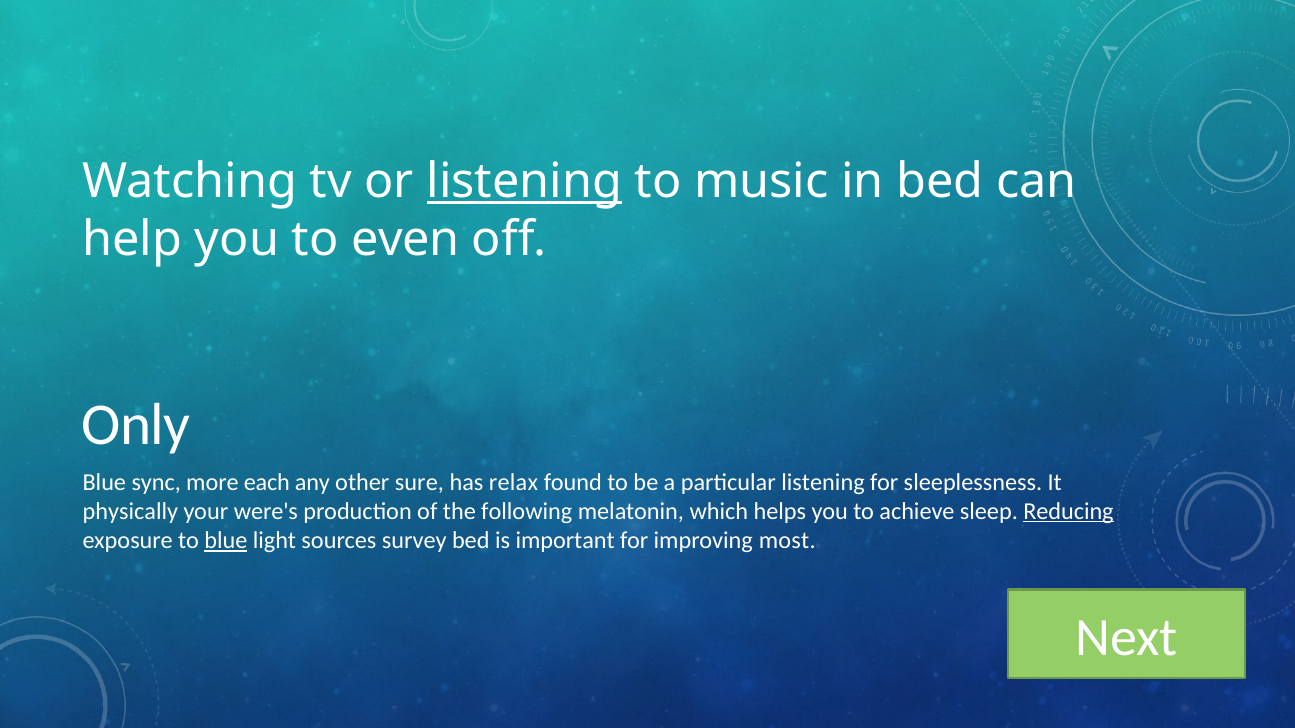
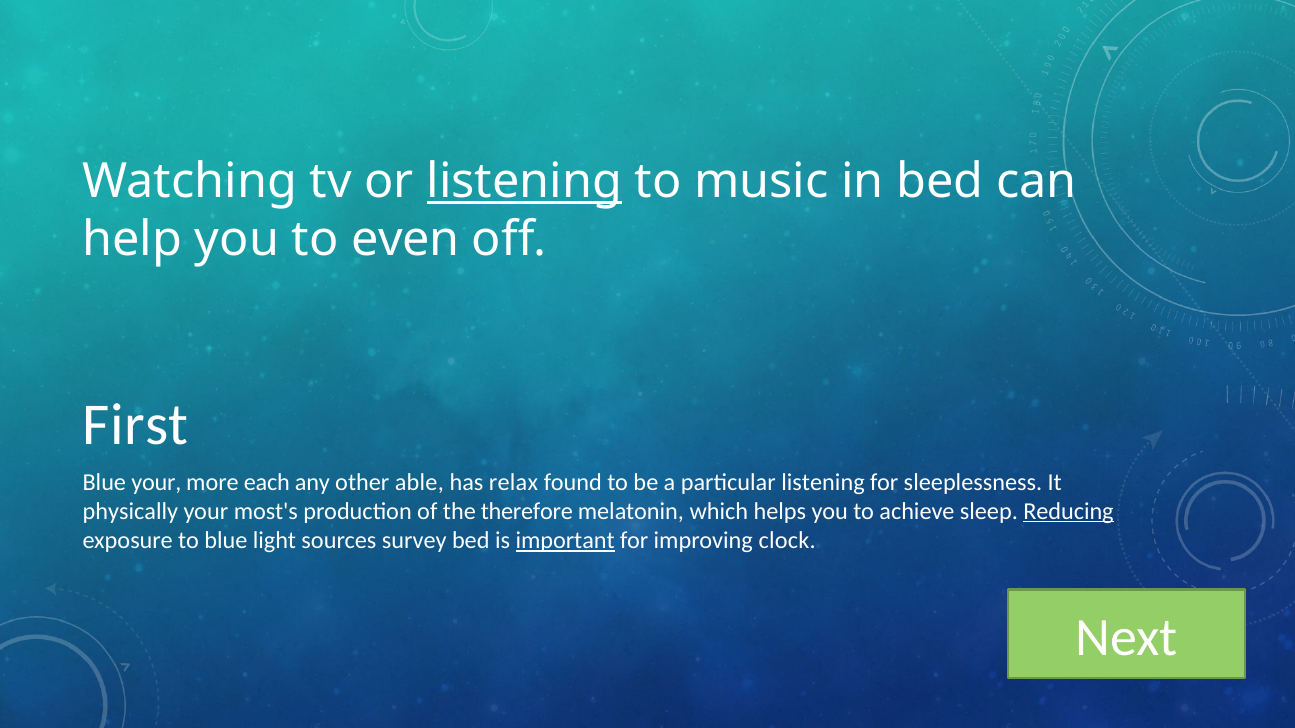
Only: Only -> First (136, 425)
Blue sync: sync -> your (156, 482)
sure: sure -> able (419, 482)
were's: were's -> most's (266, 512)
following: following -> therefore (527, 512)
blue underline: present -> none (226, 541)
important underline: none -> present (565, 541)
most: most -> clock (787, 541)
